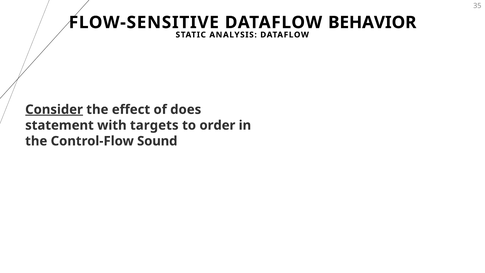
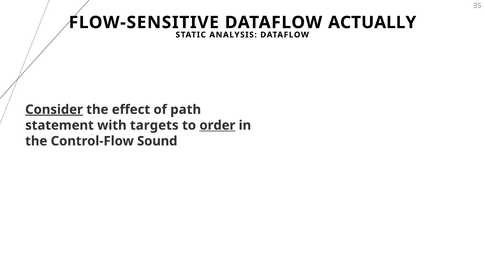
BEHAVIOR: BEHAVIOR -> ACTUALLY (372, 22)
does: does -> path (186, 109)
order underline: none -> present (217, 125)
